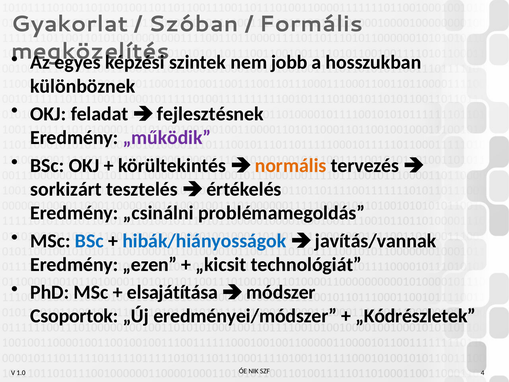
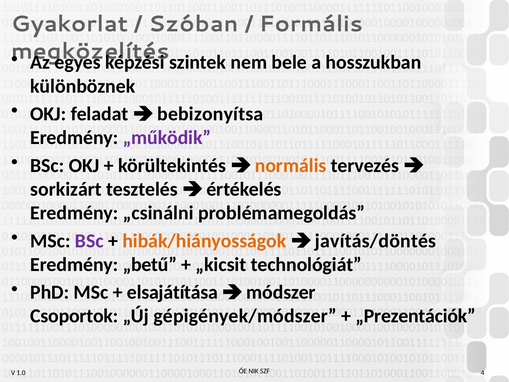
jobb: jobb -> bele (289, 62)
fejlesztésnek: fejlesztésnek -> bebizonyítsa (210, 114)
BSc colour: blue -> purple (89, 241)
hibák/hiányosságok colour: blue -> orange (204, 241)
javítás/vannak: javítás/vannak -> javítás/döntés (376, 241)
„ezen: „ezen -> „betű (150, 264)
eredményei/módszer: eredményei/módszer -> gépigények/módszer (245, 316)
„Kódrészletek: „Kódrészletek -> „Prezentációk (416, 316)
